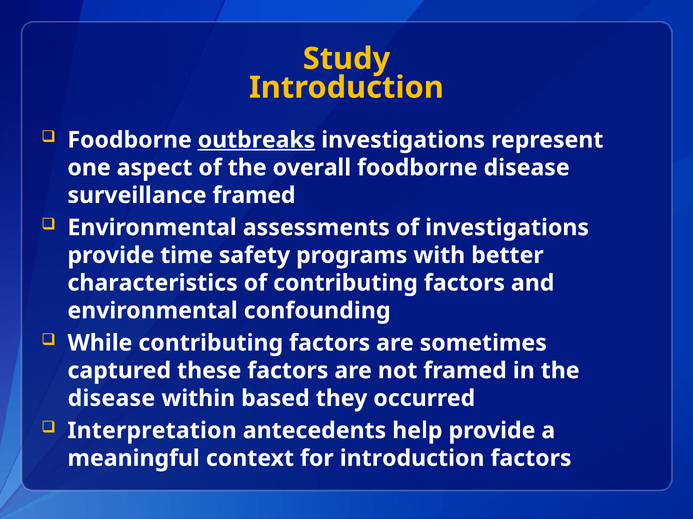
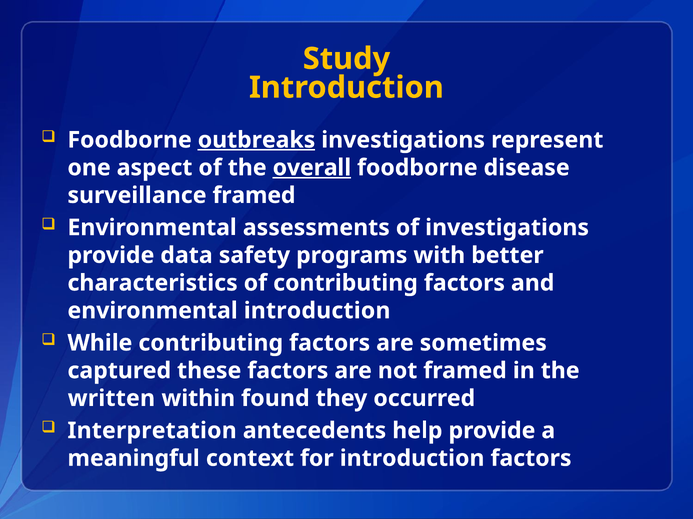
overall underline: none -> present (312, 168)
time: time -> data (187, 256)
environmental confounding: confounding -> introduction (317, 311)
disease: disease -> written (111, 399)
based: based -> found (275, 399)
